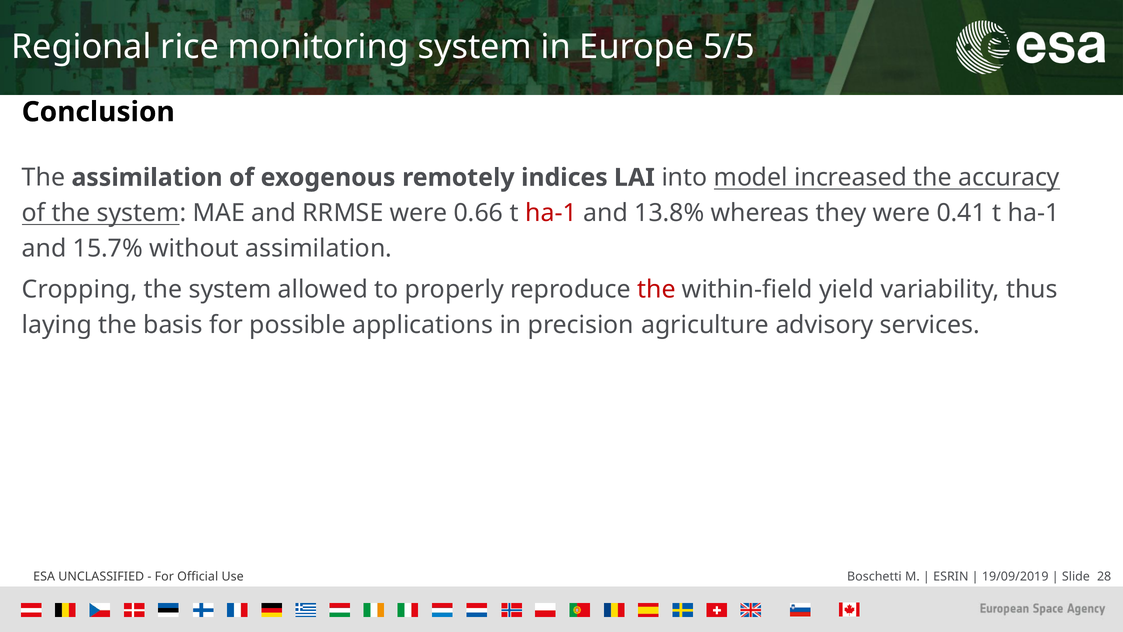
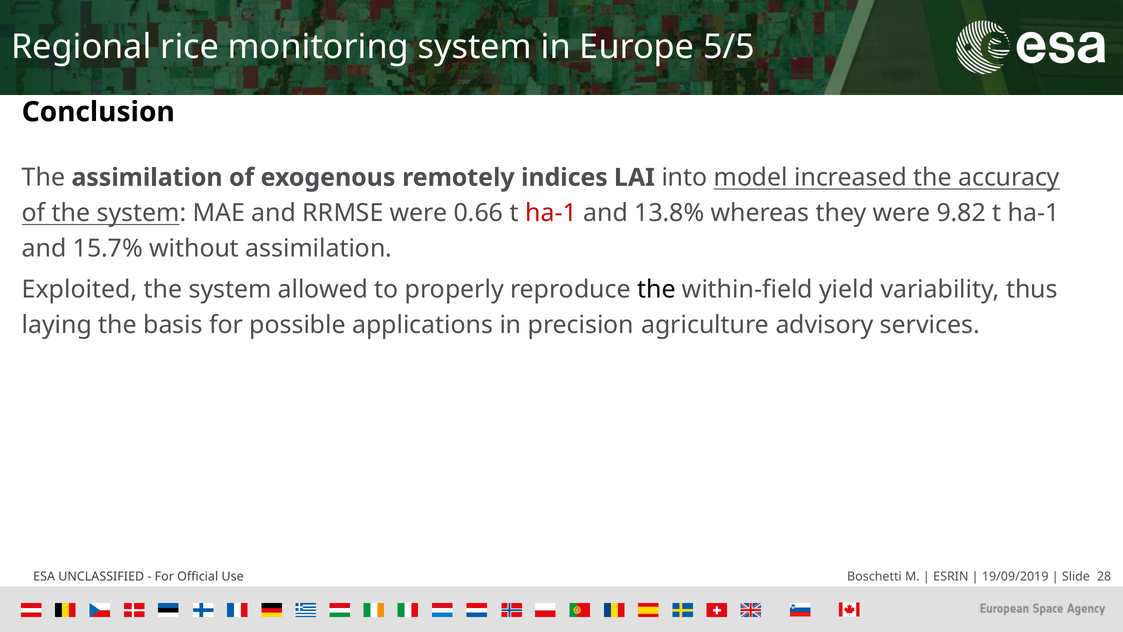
0.41: 0.41 -> 9.82 (961, 213)
Cropping: Cropping -> Exploited (80, 289)
the colour: red -> black (656, 289)
